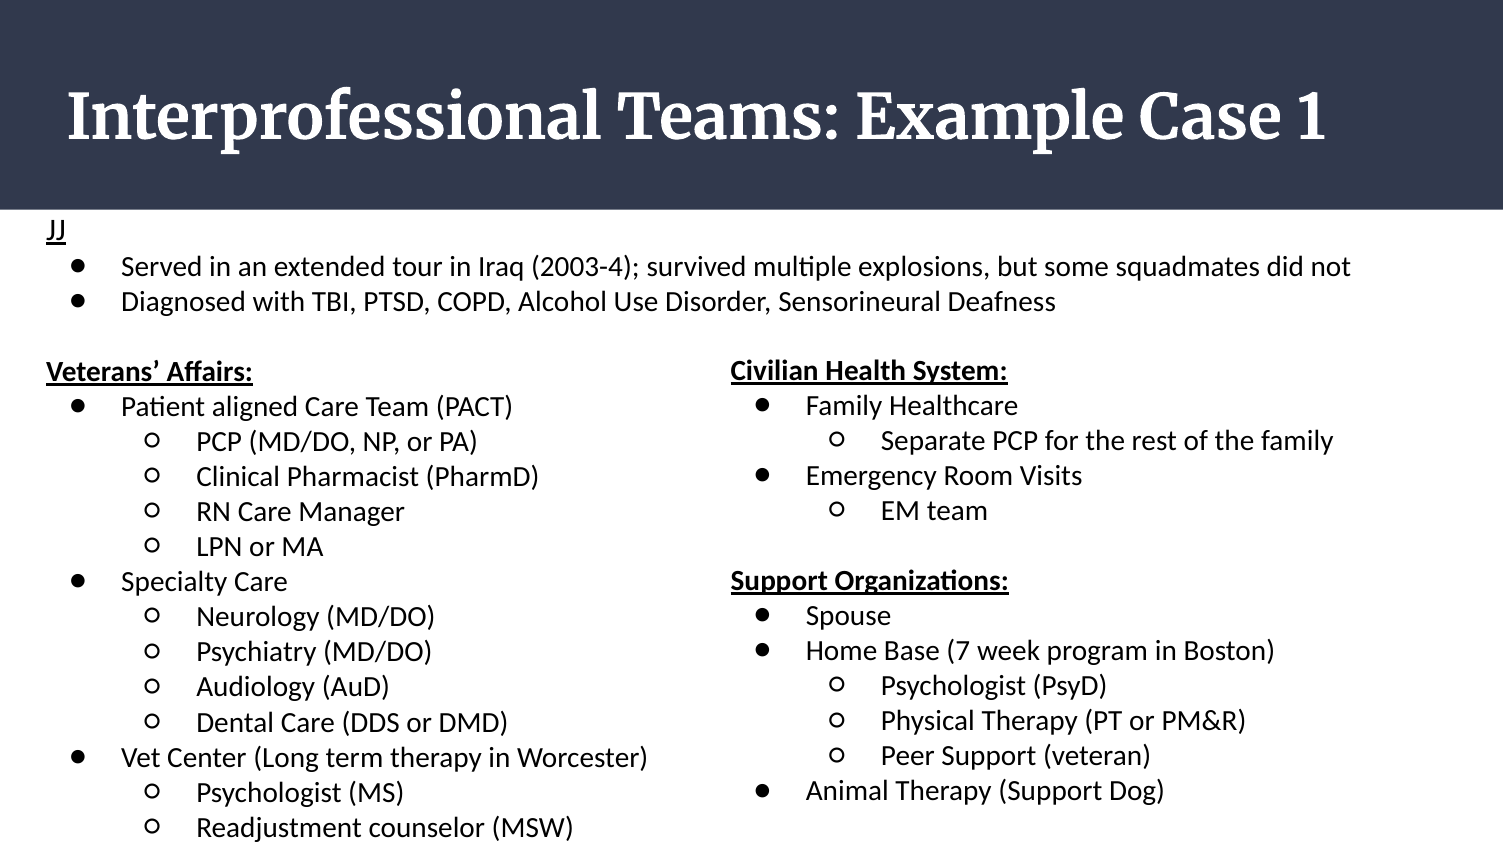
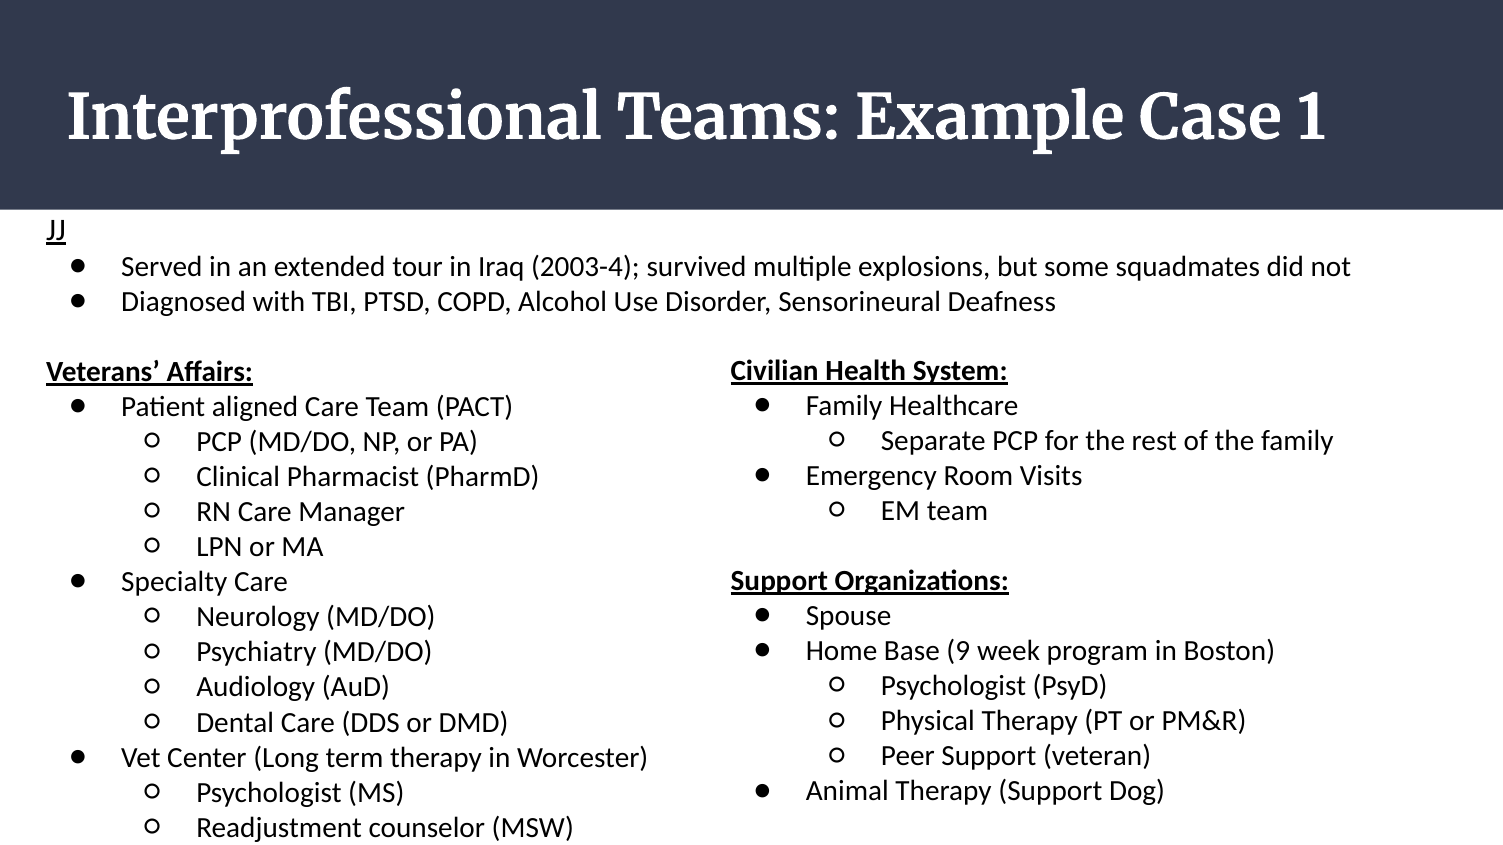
7: 7 -> 9 (958, 651)
